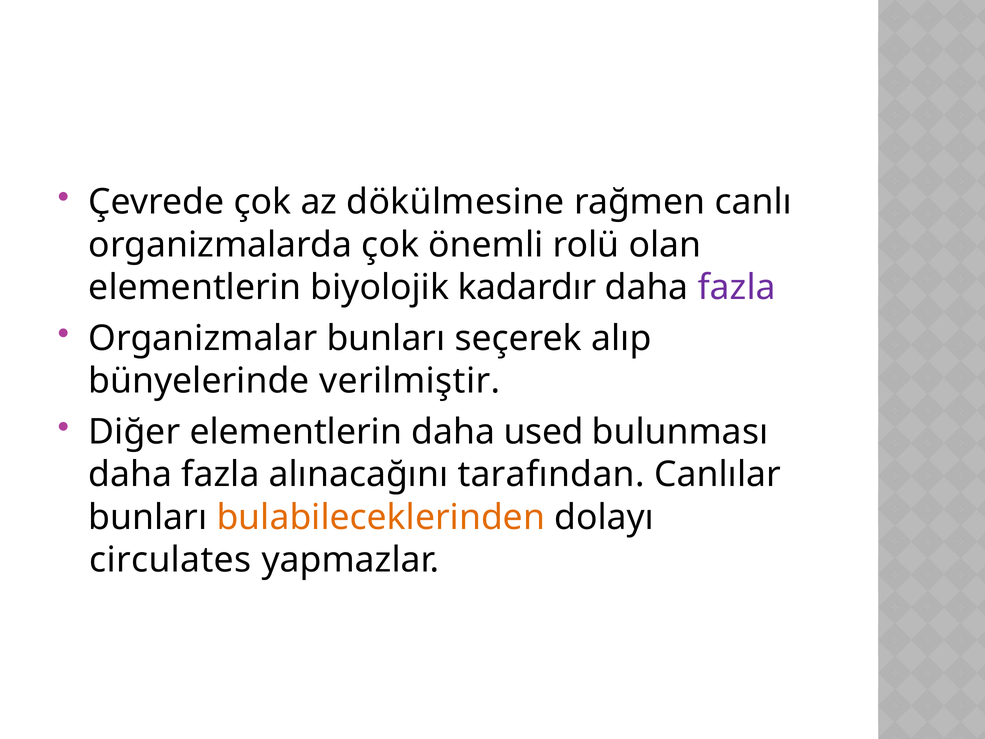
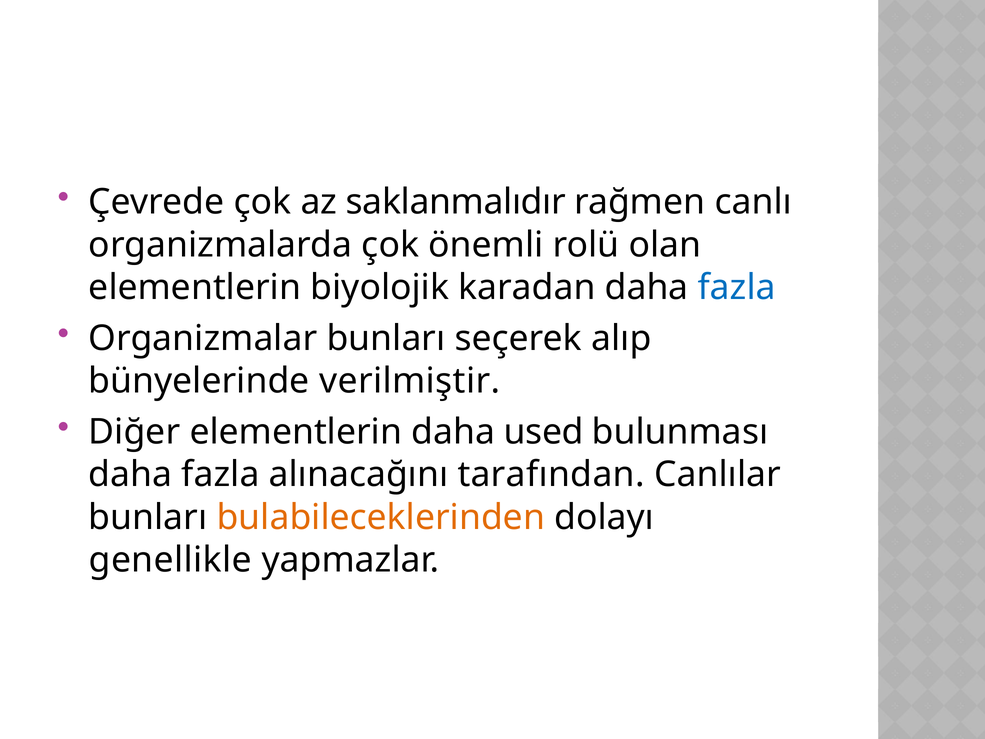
dökülmesine: dökülmesine -> saklanmalıdır (456, 202)
kadardır: kadardır -> karadan (527, 287)
fazla colour: purple -> blue (737, 287)
circulates: circulates -> genellikle (170, 560)
